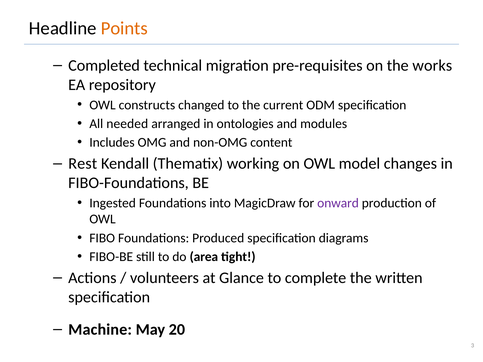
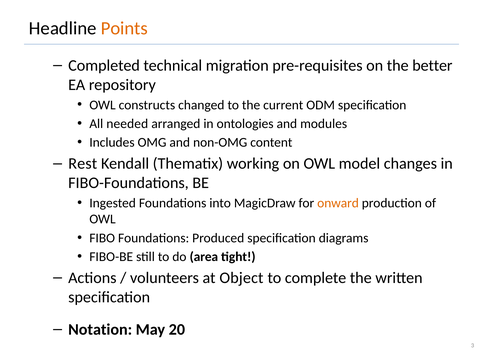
works: works -> better (432, 66)
onward colour: purple -> orange (338, 203)
Glance: Glance -> Object (241, 278)
Machine: Machine -> Notation (100, 330)
